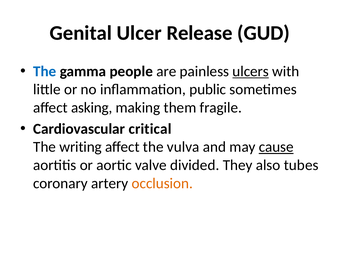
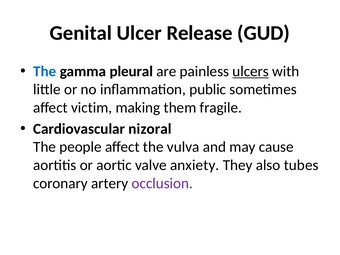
people: people -> pleural (131, 71)
asking: asking -> victim (92, 108)
critical: critical -> nizoral (150, 129)
writing: writing -> people (80, 147)
cause underline: present -> none (276, 147)
divided: divided -> anxiety (195, 165)
occlusion colour: orange -> purple (162, 183)
